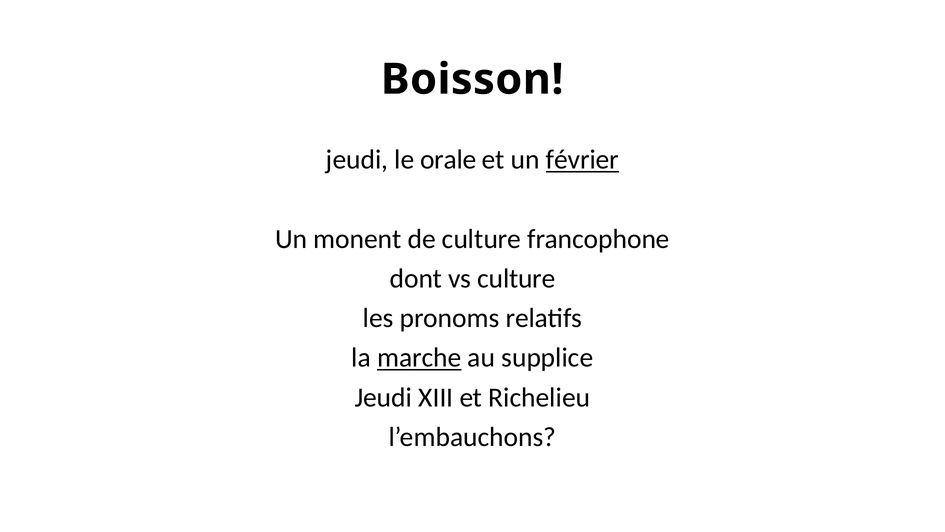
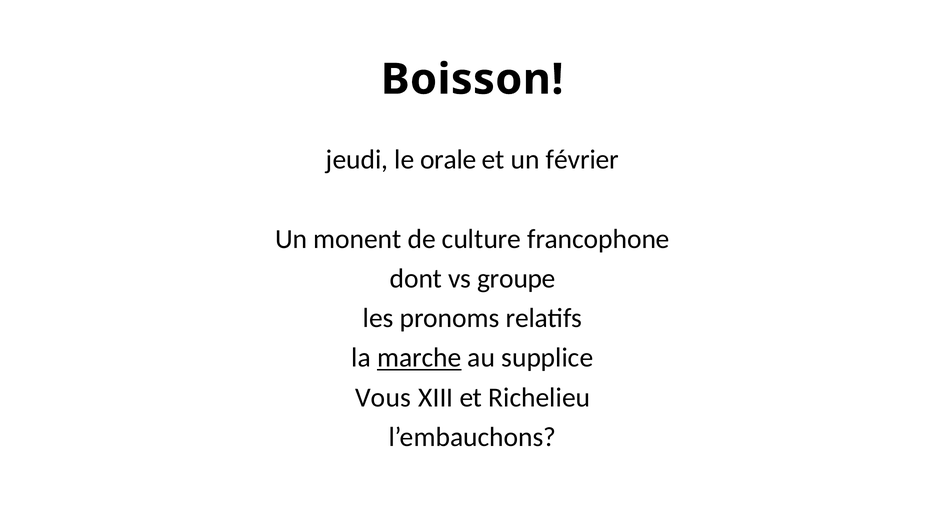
février underline: present -> none (582, 160)
vs culture: culture -> groupe (516, 278)
Jeudi: Jeudi -> Vous (383, 397)
